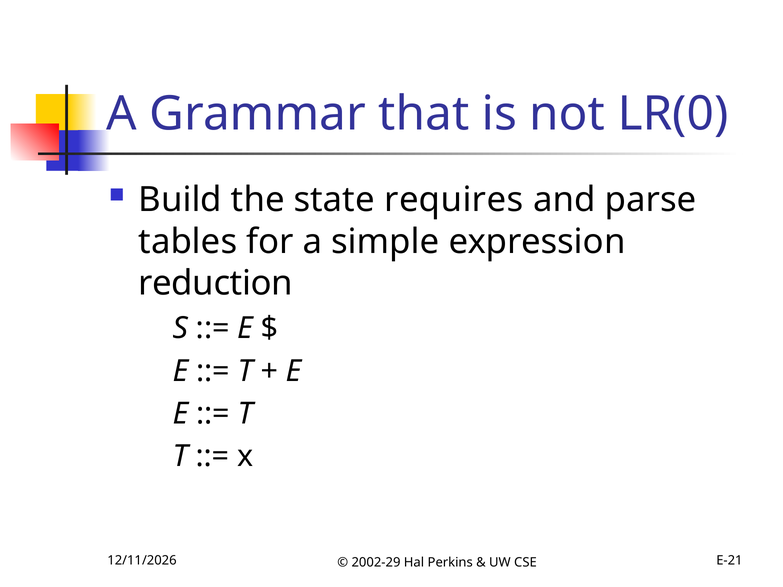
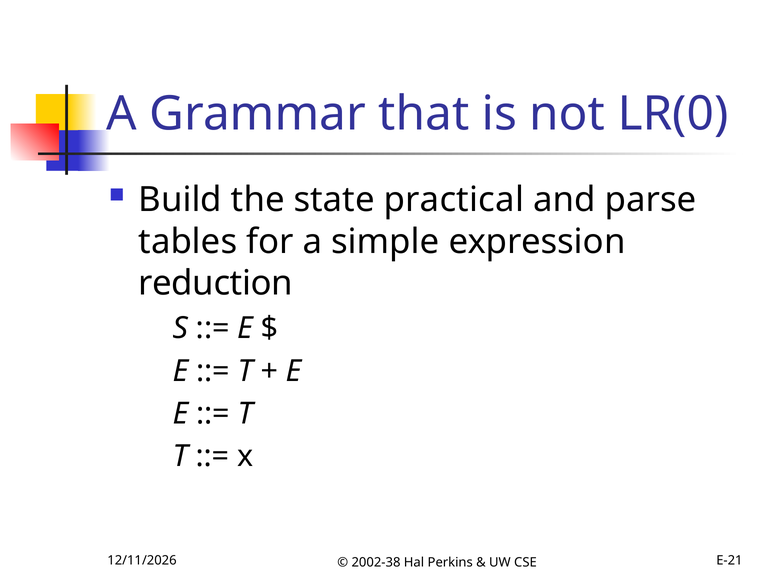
requires: requires -> practical (454, 200)
2002-29: 2002-29 -> 2002-38 (376, 563)
